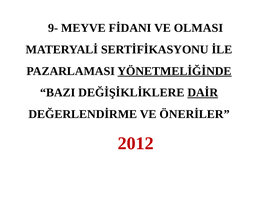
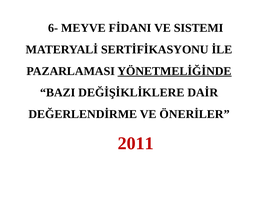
9-: 9- -> 6- (53, 28)
OLMASI: OLMASI -> SISTEMI (199, 28)
DAİR underline: present -> none (203, 93)
2012: 2012 -> 2011 (136, 144)
